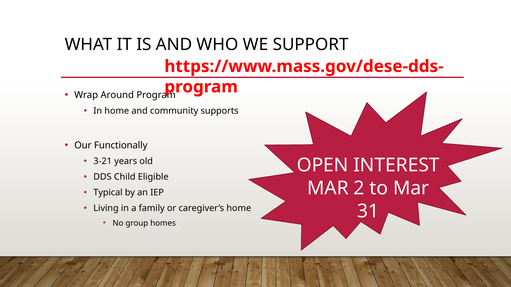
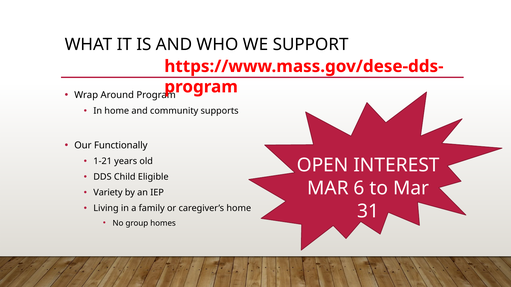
3-21: 3-21 -> 1-21 (103, 162)
2: 2 -> 6 (359, 189)
Typical: Typical -> Variety (108, 193)
